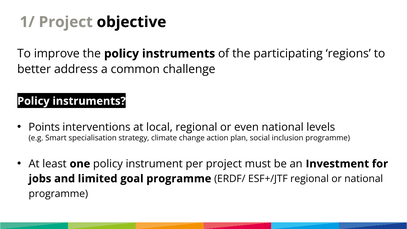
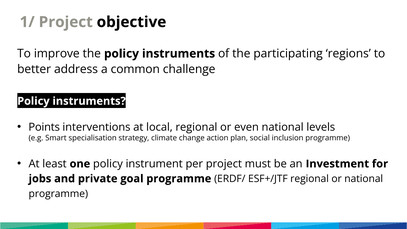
limited: limited -> private (98, 179)
